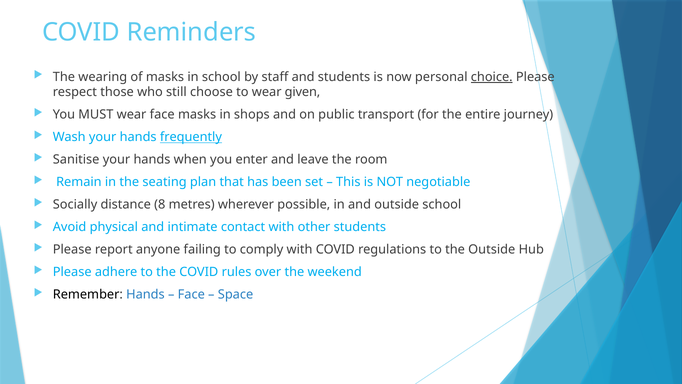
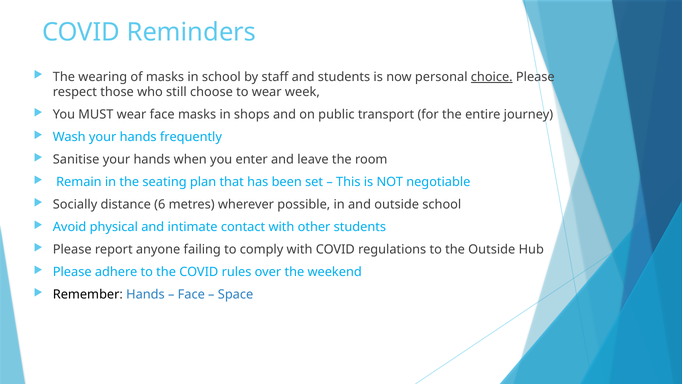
given: given -> week (302, 92)
frequently underline: present -> none (191, 137)
8: 8 -> 6 (160, 204)
